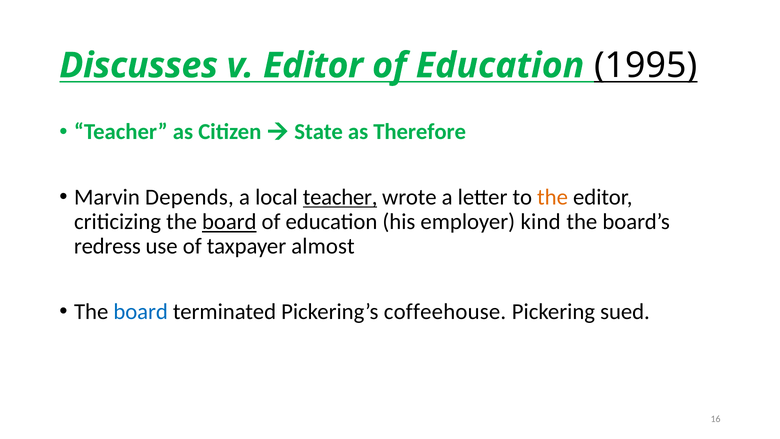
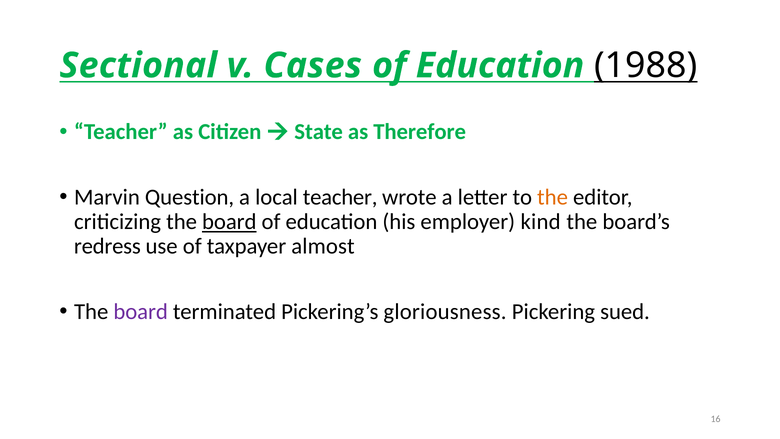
Discusses: Discusses -> Sectional (138, 66)
v Editor: Editor -> Cases (313, 66)
1995: 1995 -> 1988 (646, 66)
Depends: Depends -> Question (190, 197)
teacher underline: present -> none (340, 197)
board colour: blue -> purple (141, 311)
coffeehouse: coffeehouse -> gloriousness (445, 311)
